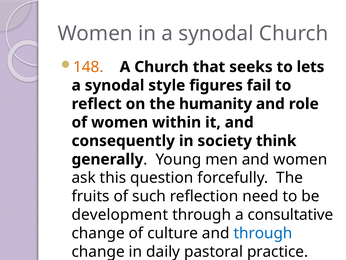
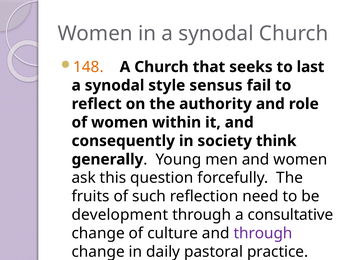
lets: lets -> last (311, 67)
figures: figures -> sensus (216, 85)
humanity: humanity -> authority (216, 104)
through colour: blue -> purple (263, 233)
